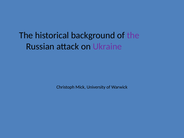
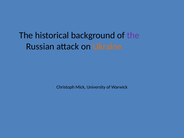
Ukraine colour: purple -> orange (107, 46)
